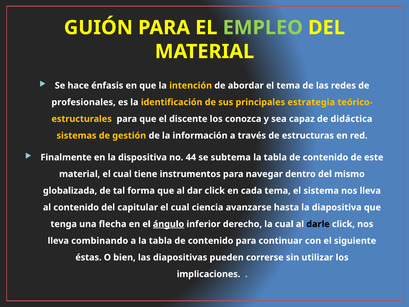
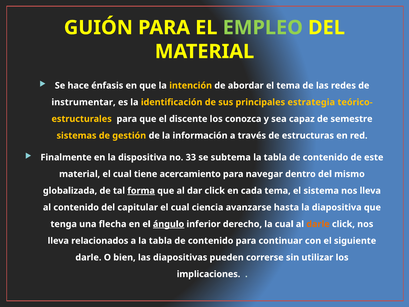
profesionales: profesionales -> instrumentar (84, 102)
didáctica: didáctica -> semestre (351, 119)
44: 44 -> 33 (191, 157)
instrumentos: instrumentos -> acercamiento (190, 174)
forma underline: none -> present (141, 191)
darle colour: black -> orange (318, 224)
combinando: combinando -> relacionados (100, 241)
éstas: éstas -> darle (88, 257)
